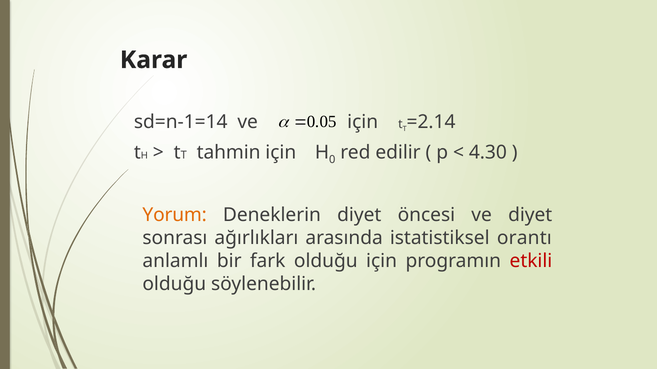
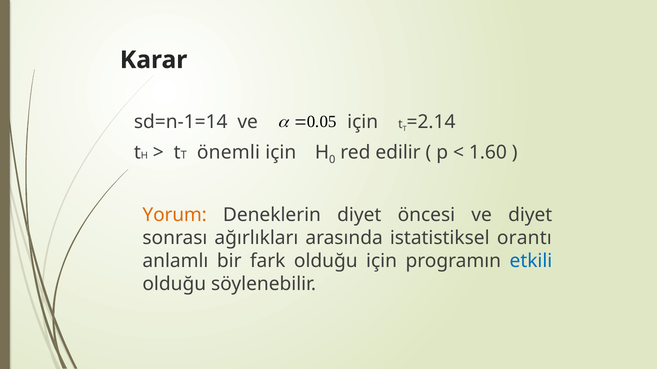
tahmin: tahmin -> önemli (228, 153)
4.30: 4.30 -> 1.60 (488, 153)
etkili colour: red -> blue (531, 261)
